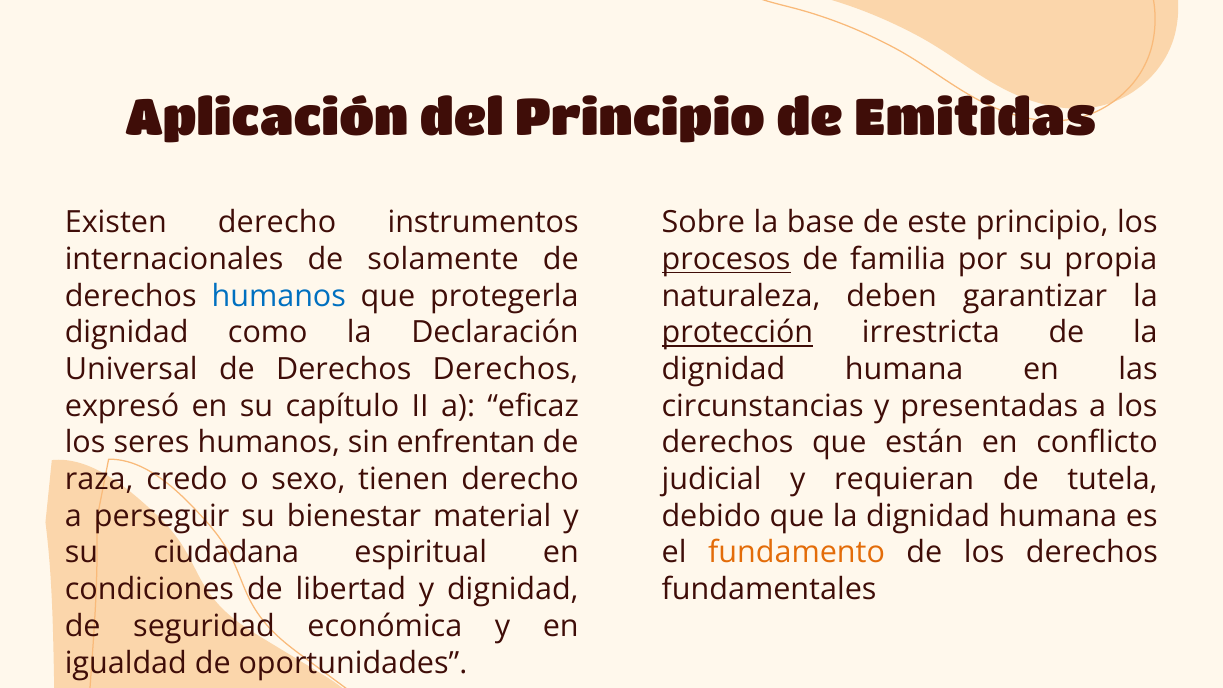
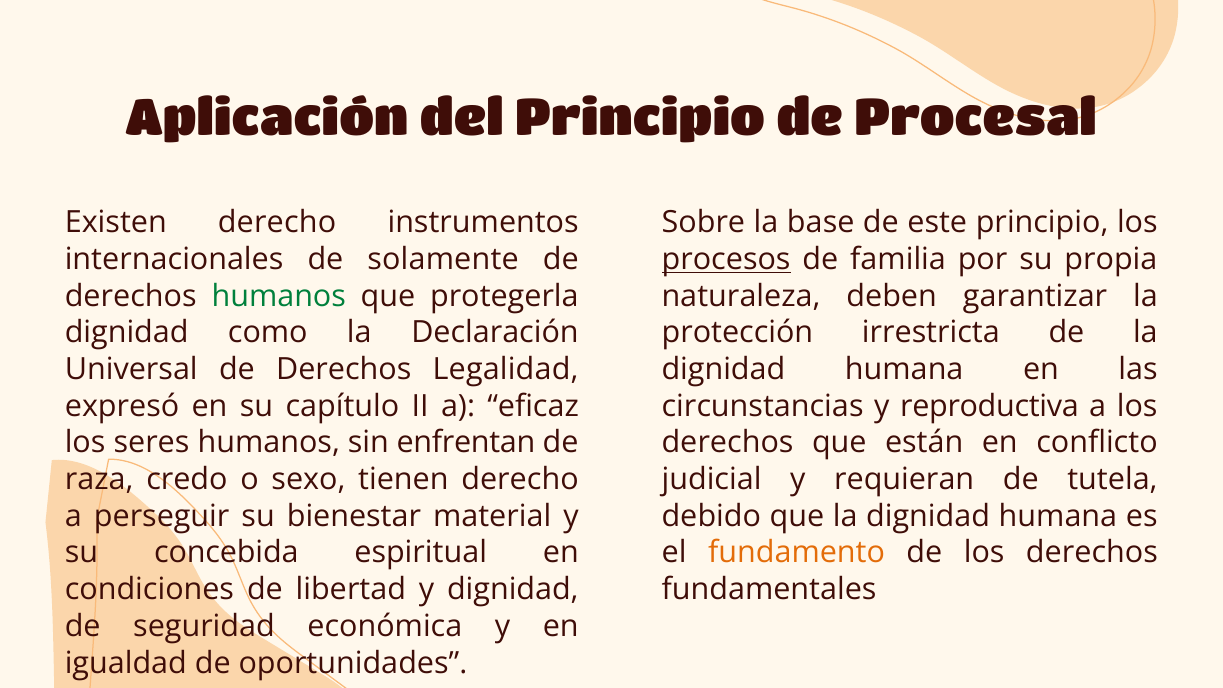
Emitidas: Emitidas -> Procesal (976, 119)
humanos colour: blue -> green (279, 296)
protección underline: present -> none (737, 333)
Derechos Derechos: Derechos -> Legalidad (506, 369)
presentadas: presentadas -> reproductiva (989, 406)
ciudadana: ciudadana -> concebida (226, 553)
